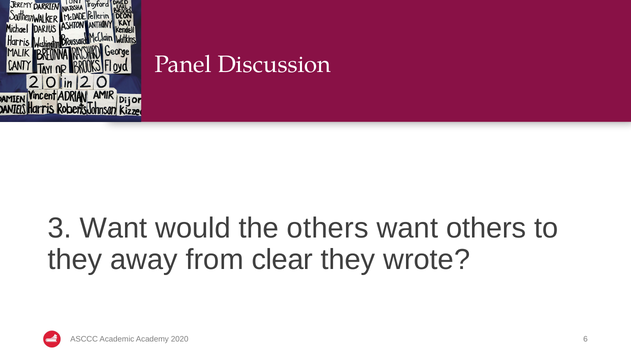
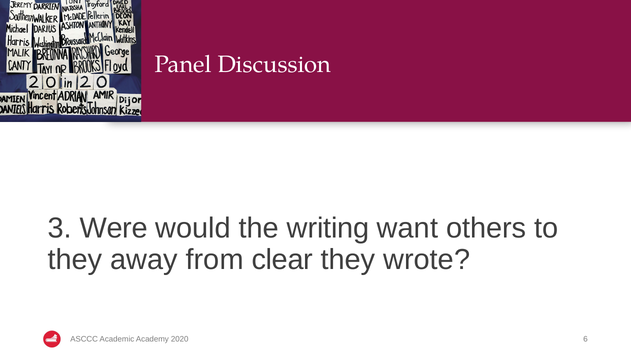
3 Want: Want -> Were (114, 228)
the others: others -> writing (328, 228)
